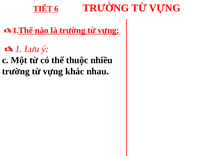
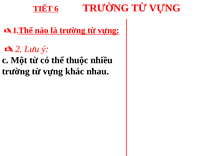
1: 1 -> 2 (19, 49)
